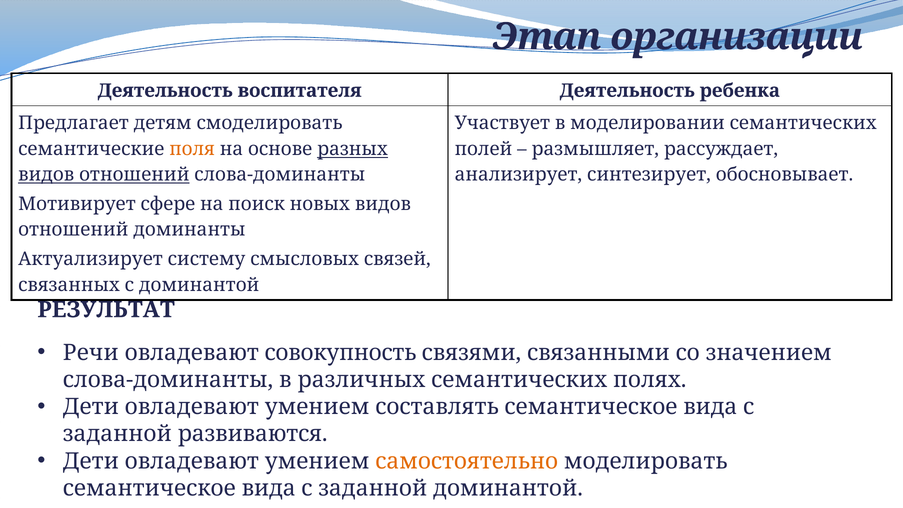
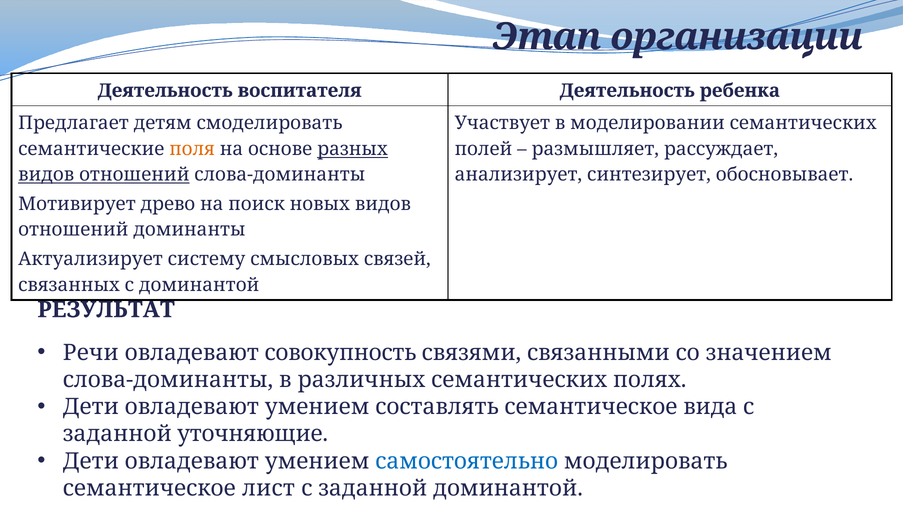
сфере: сфере -> древо (168, 204)
развиваются: развиваются -> уточняющие (253, 434)
самостоятельно colour: orange -> blue (467, 461)
вида: вида -> лист (268, 488)
